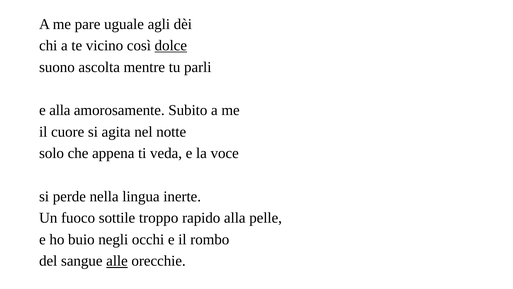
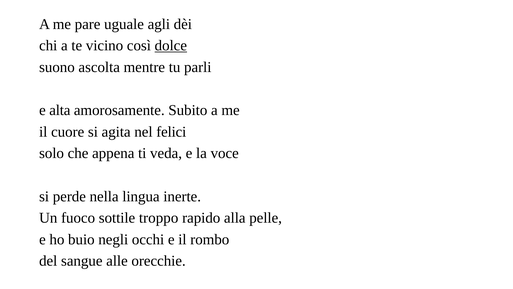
e alla: alla -> alta (60, 110)
notte: notte -> felici (171, 132)
alle underline: present -> none (117, 261)
